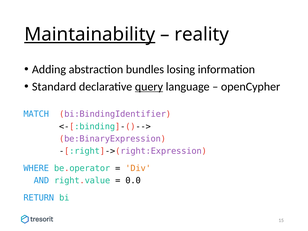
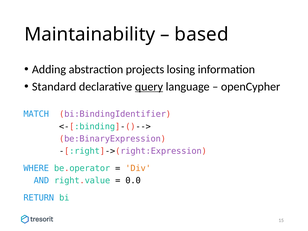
Maintainability underline: present -> none (90, 34)
reality: reality -> based (202, 34)
bundles: bundles -> projects (145, 69)
